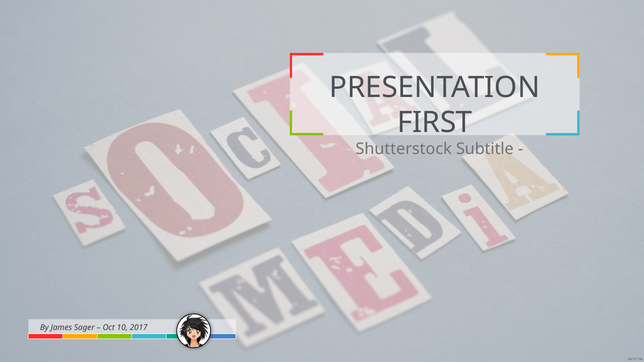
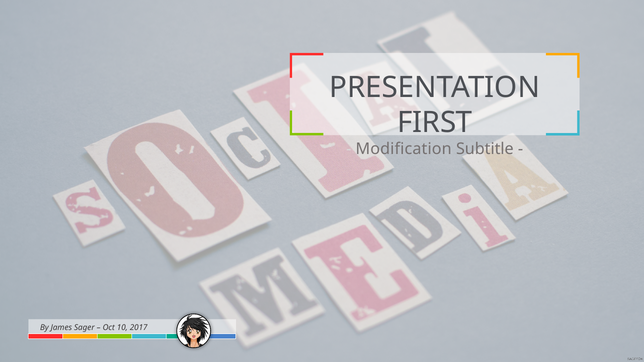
Shutterstock: Shutterstock -> Modification (404, 149)
